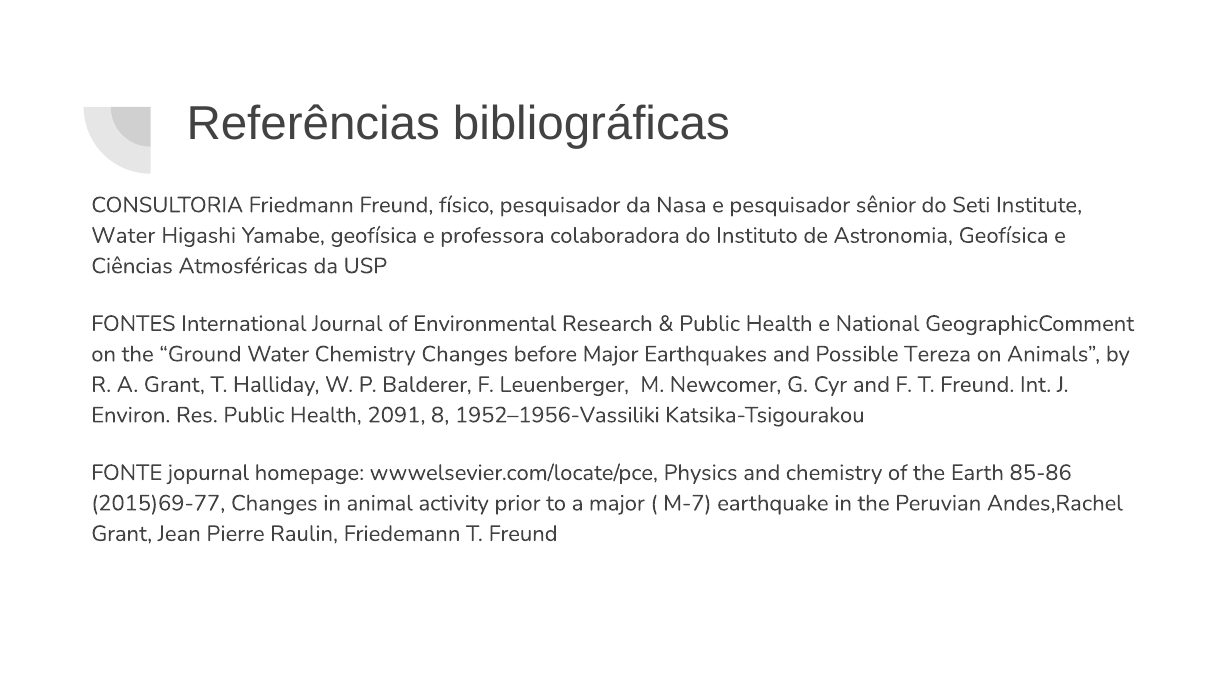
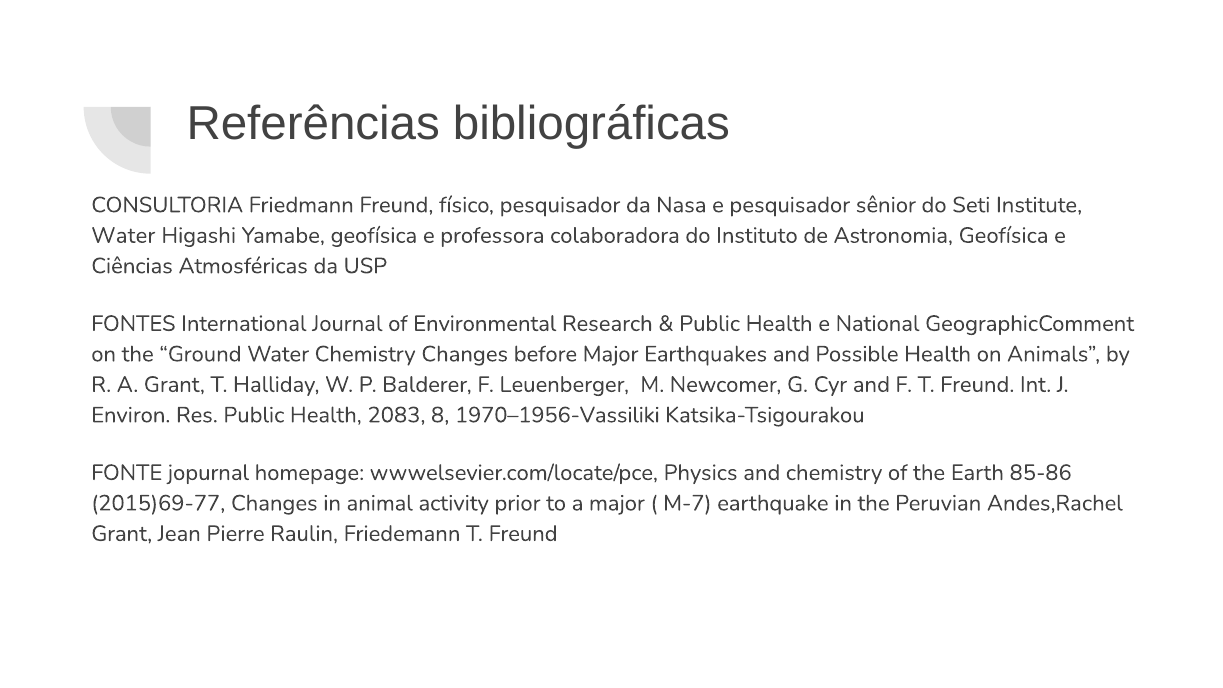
Possible Tereza: Tereza -> Health (938, 354)
2091: 2091 -> 2083 (396, 415)
1952–1956-Vassiliki: 1952–1956-Vassiliki -> 1970–1956-Vassiliki (557, 415)
